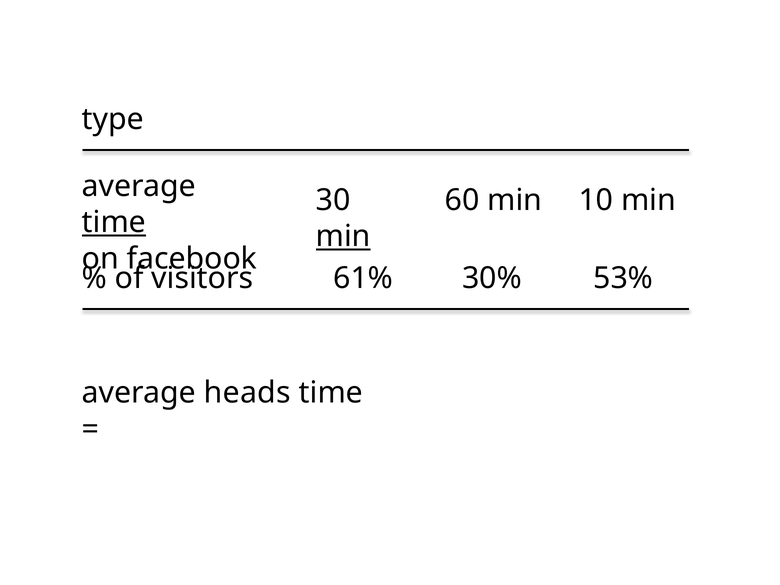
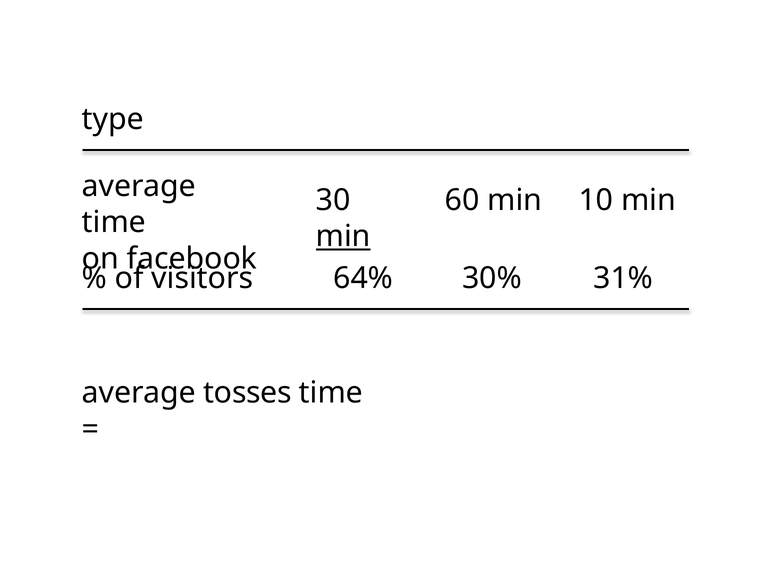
time underline: present -> none (114, 222)
61%: 61% -> 64% (363, 278)
53%: 53% -> 31% (623, 278)
heads: heads -> tosses (248, 393)
